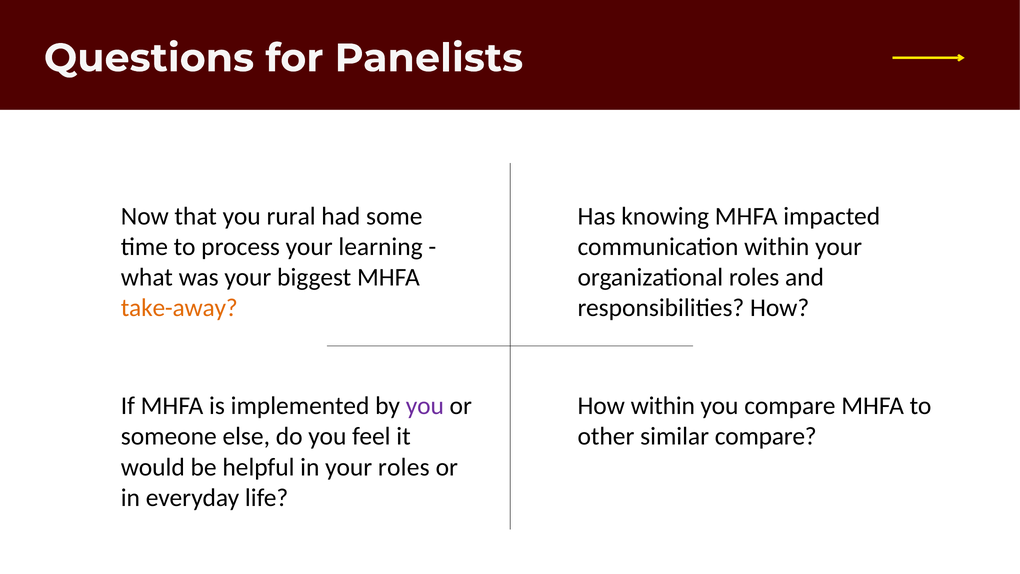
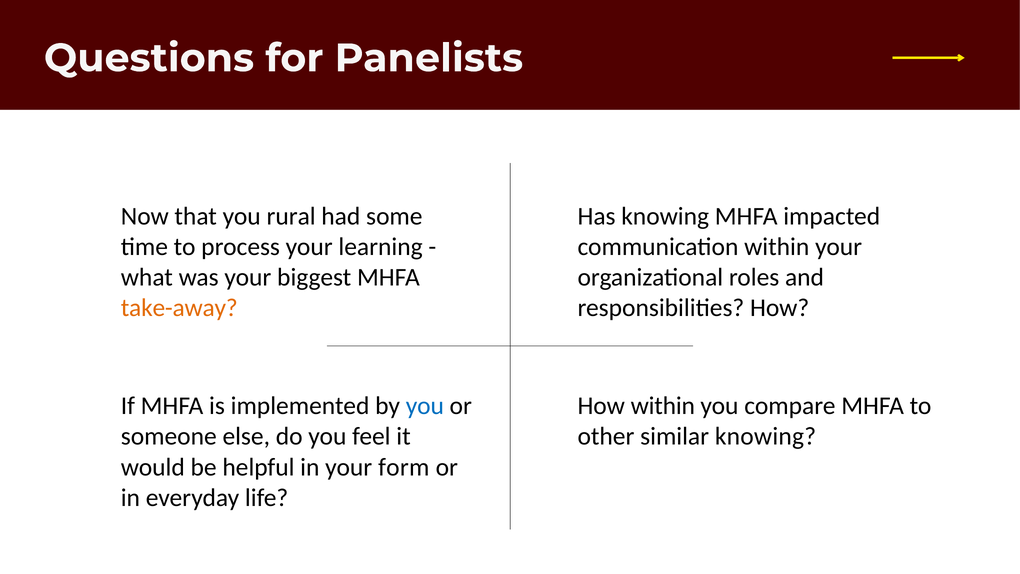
you colour: purple -> blue (425, 406)
similar compare: compare -> knowing (765, 436)
your roles: roles -> form (404, 467)
